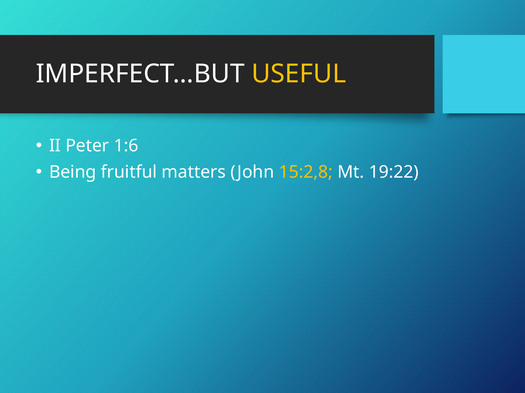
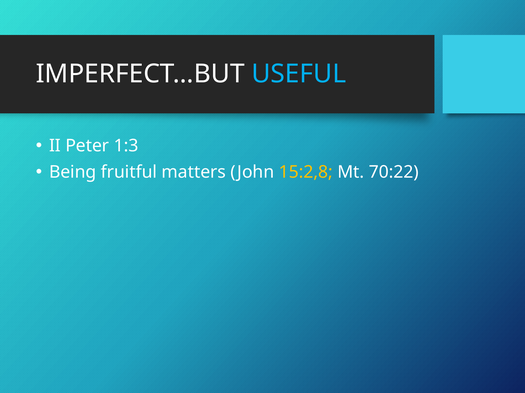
USEFUL colour: yellow -> light blue (299, 74)
1:6: 1:6 -> 1:3 (126, 146)
19:22: 19:22 -> 70:22 (394, 172)
